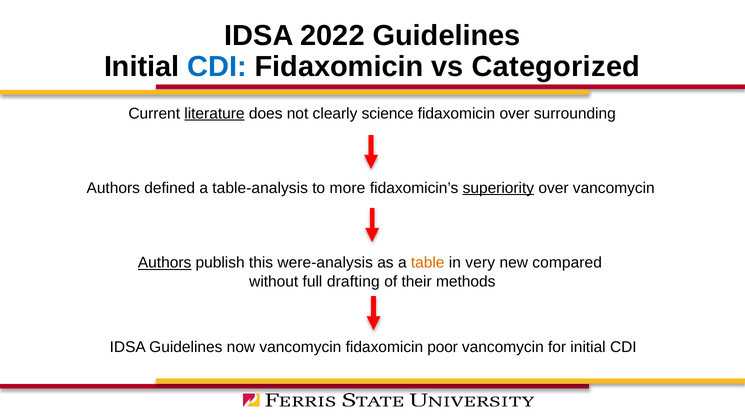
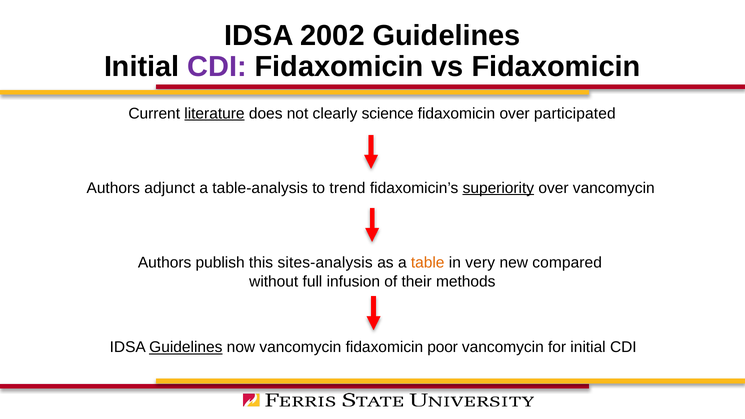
2022: 2022 -> 2002 (333, 36)
CDI colour: blue -> purple (217, 67)
vs Categorized: Categorized -> Fidaxomicin (556, 67)
surrounding: surrounding -> participated (575, 113)
defined: defined -> adjunct (170, 188)
more: more -> trend (347, 188)
Authors underline: present -> none (165, 263)
were-analysis: were-analysis -> sites-analysis (325, 263)
drafting: drafting -> infusion (353, 281)
Guidelines underline: none -> present (186, 347)
